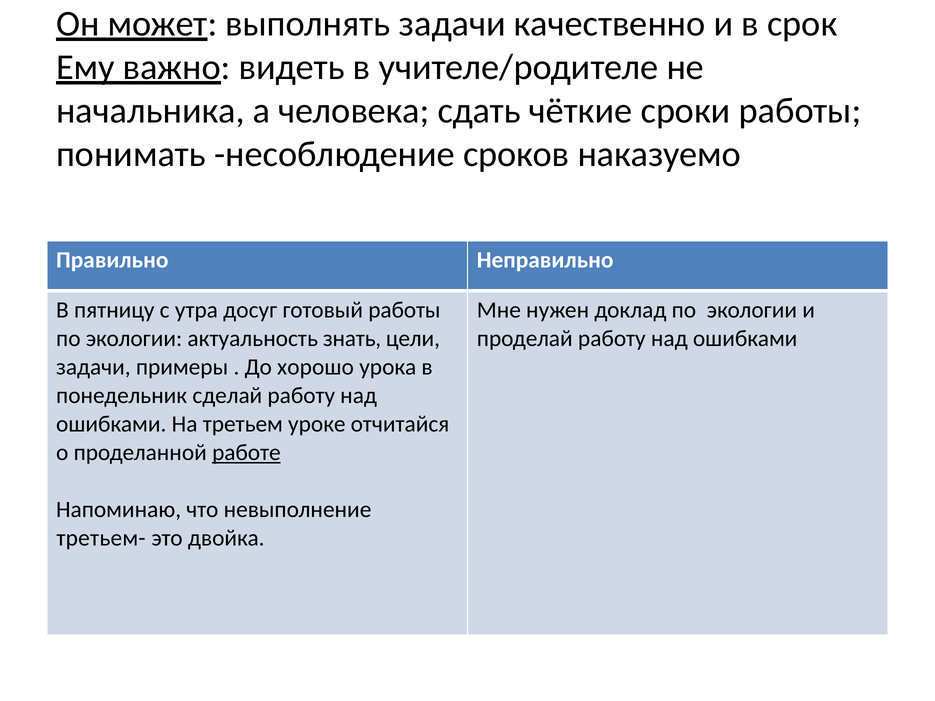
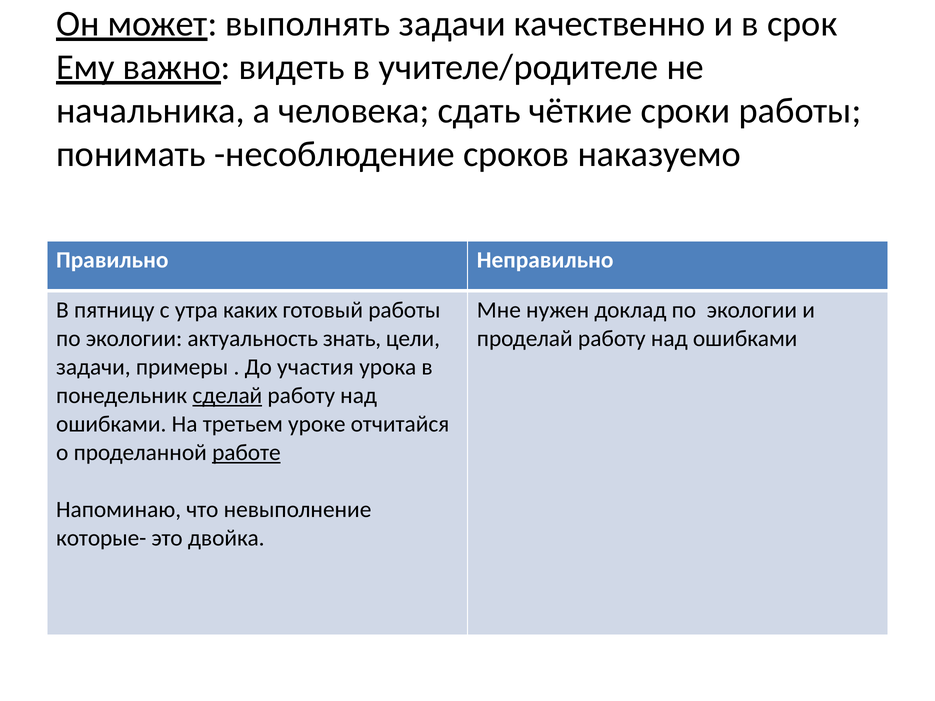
досуг: досуг -> каких (250, 310)
хорошо: хорошо -> участия (315, 367)
сделай underline: none -> present (227, 396)
третьем-: третьем- -> которые- (101, 538)
